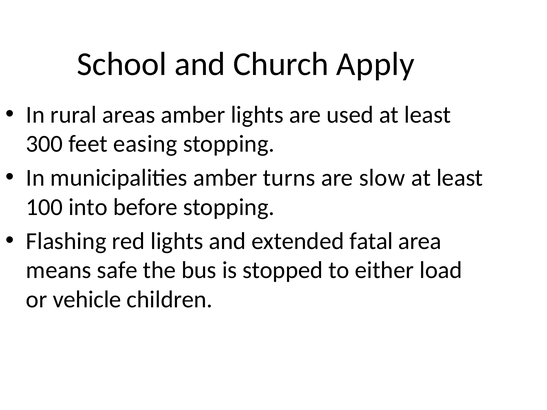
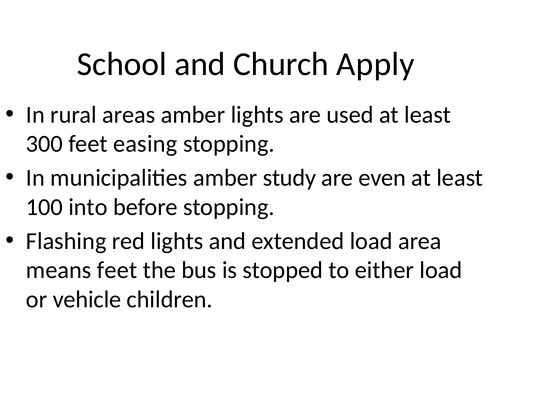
turns: turns -> study (289, 178)
slow: slow -> even (382, 178)
extended fatal: fatal -> load (371, 241)
means safe: safe -> feet (117, 270)
